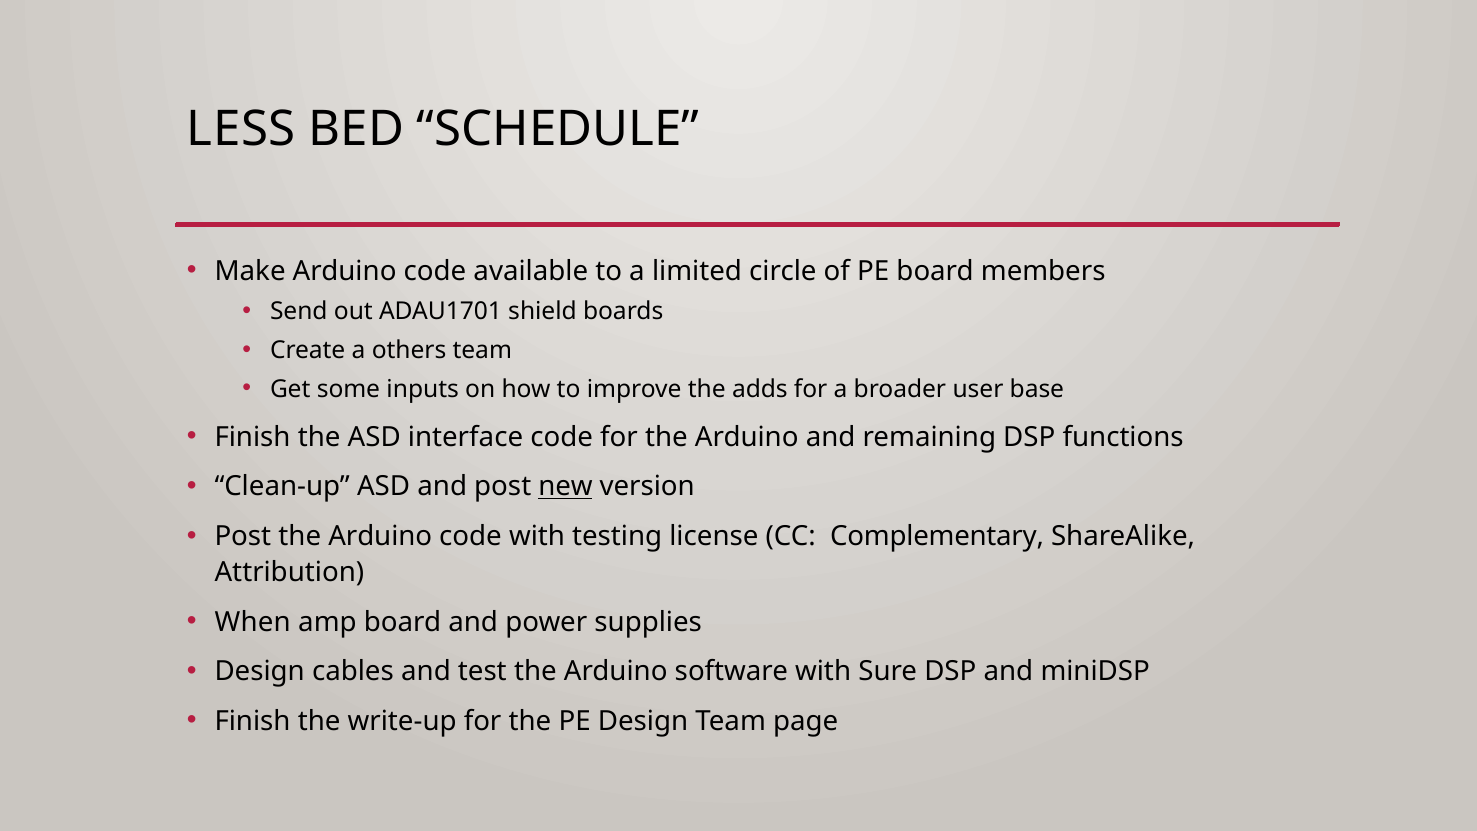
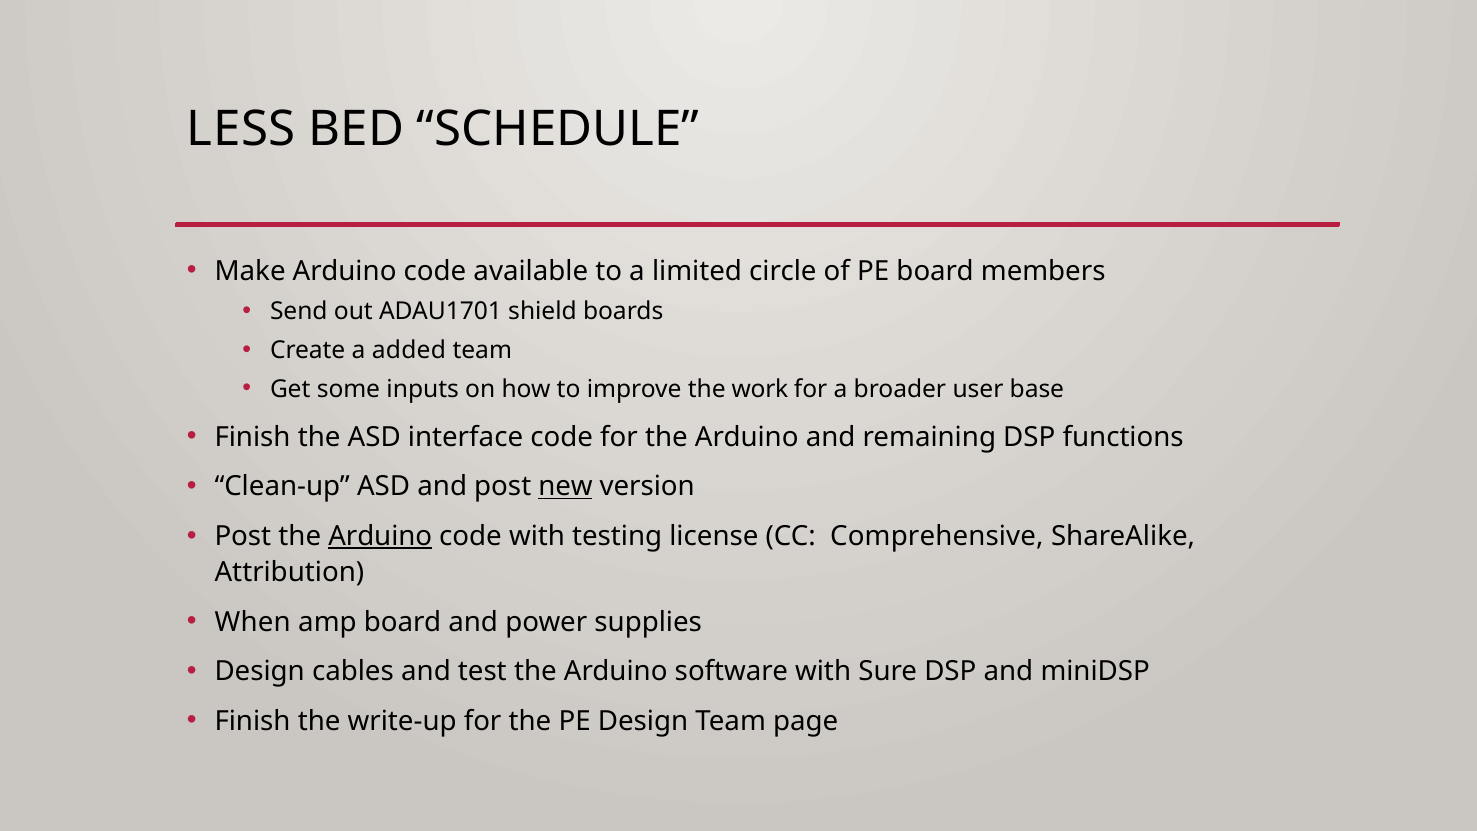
others: others -> added (409, 350)
adds: adds -> work (760, 389)
Arduino underline: none -> present (380, 536)
Complementary: Complementary -> Comprehensive (937, 536)
